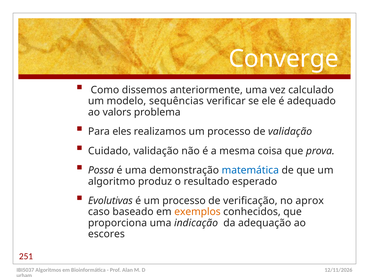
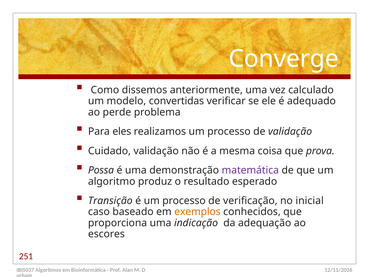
sequências: sequências -> convertidas (176, 101)
valors: valors -> perde (117, 112)
matemática colour: blue -> purple (250, 170)
Evolutivas: Evolutivas -> Transição (110, 201)
aprox: aprox -> inicial (310, 201)
